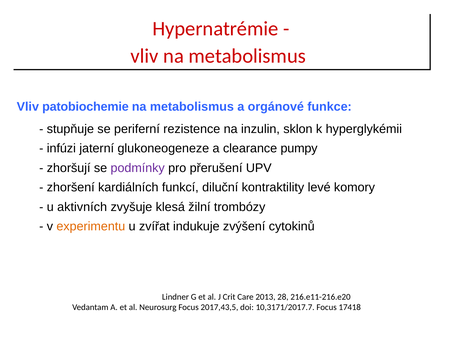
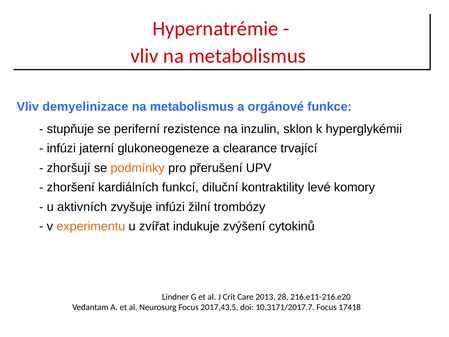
patobiochemie: patobiochemie -> demyelinizace (85, 106)
pumpy: pumpy -> trvající (299, 148)
podmínky colour: purple -> orange (138, 168)
zvyšuje klesá: klesá -> infúzi (170, 207)
